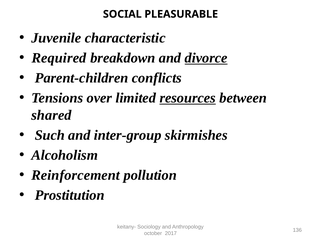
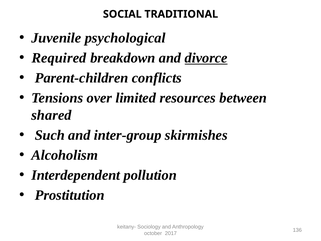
PLEASURABLE: PLEASURABLE -> TRADITIONAL (181, 14)
characteristic: characteristic -> psychological (125, 38)
resources underline: present -> none (188, 98)
Reinforcement: Reinforcement -> Interdependent (76, 175)
